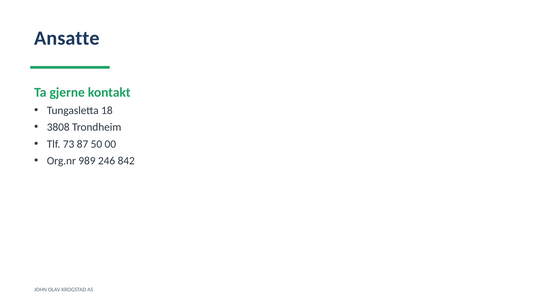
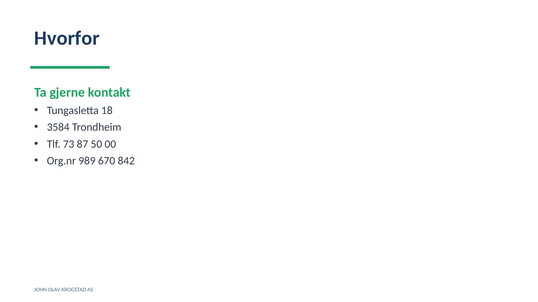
Ansatte: Ansatte -> Hvorfor (67, 38)
3808: 3808 -> 3584 (58, 127)
246: 246 -> 670 (107, 161)
